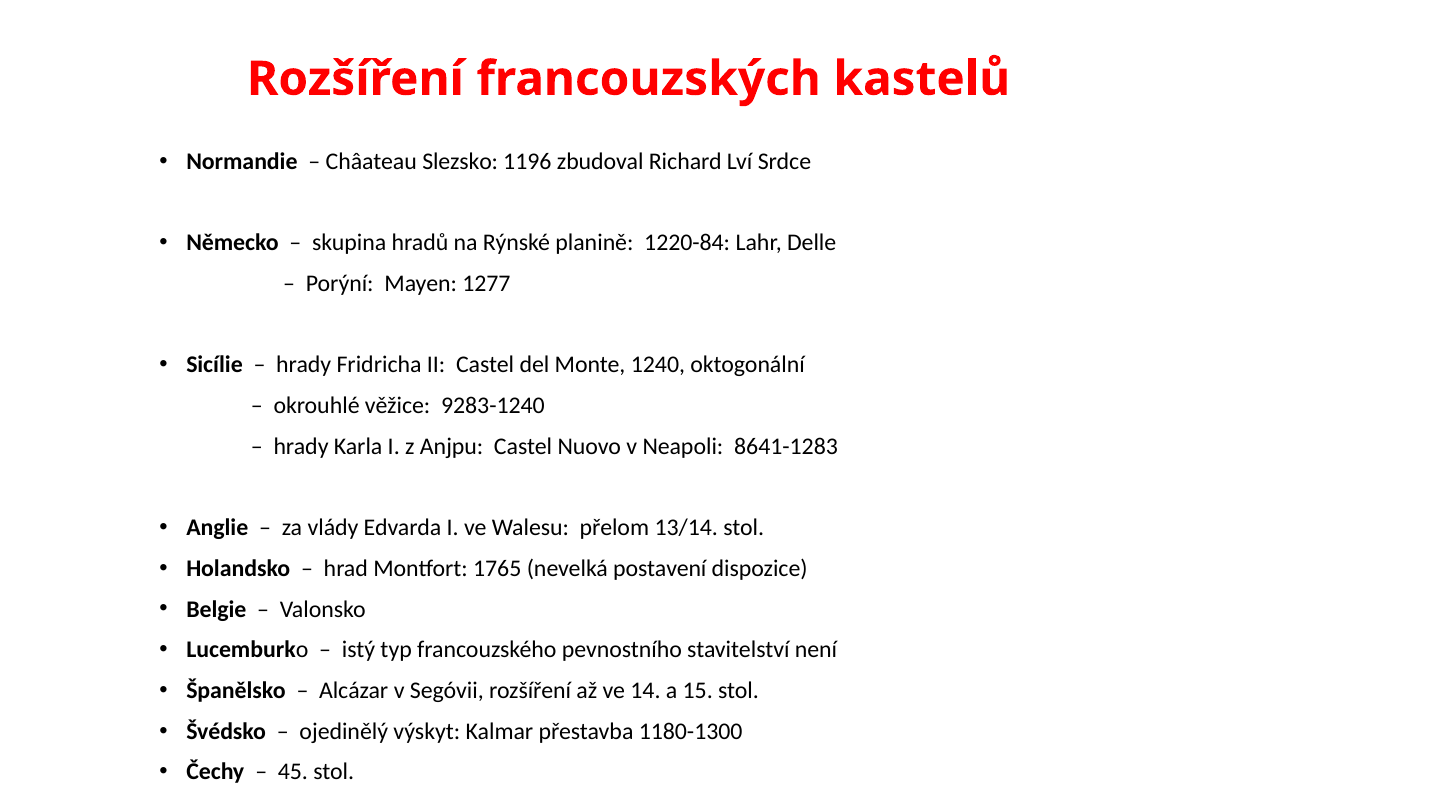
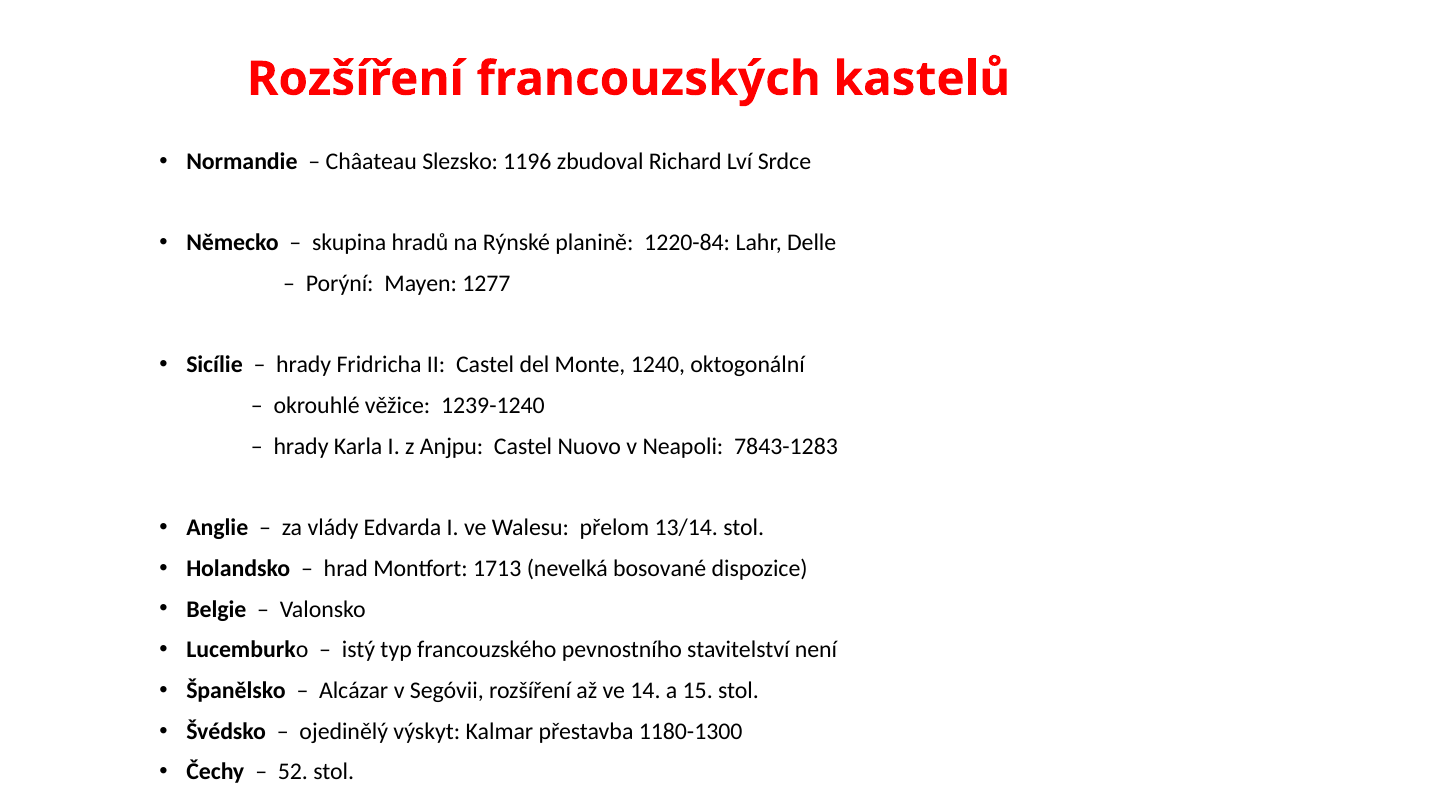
9283-1240: 9283-1240 -> 1239-1240 (493, 406)
8641-1283: 8641-1283 -> 7843-1283 (786, 447)
1765: 1765 -> 1713 (497, 569)
postavení: postavení -> bosované (660, 569)
45: 45 -> 52 (293, 773)
